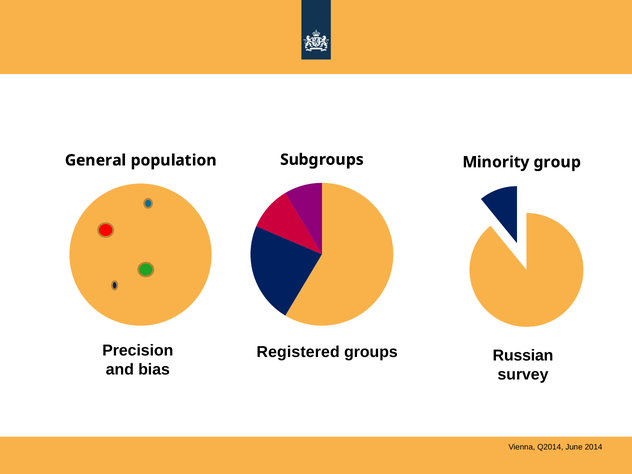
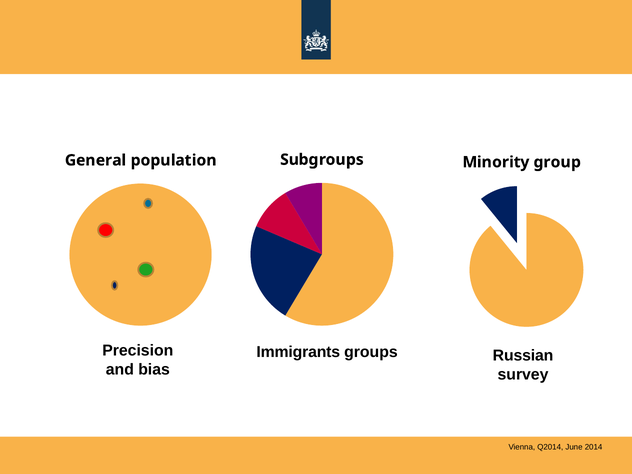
Registered: Registered -> Immigrants (298, 352)
